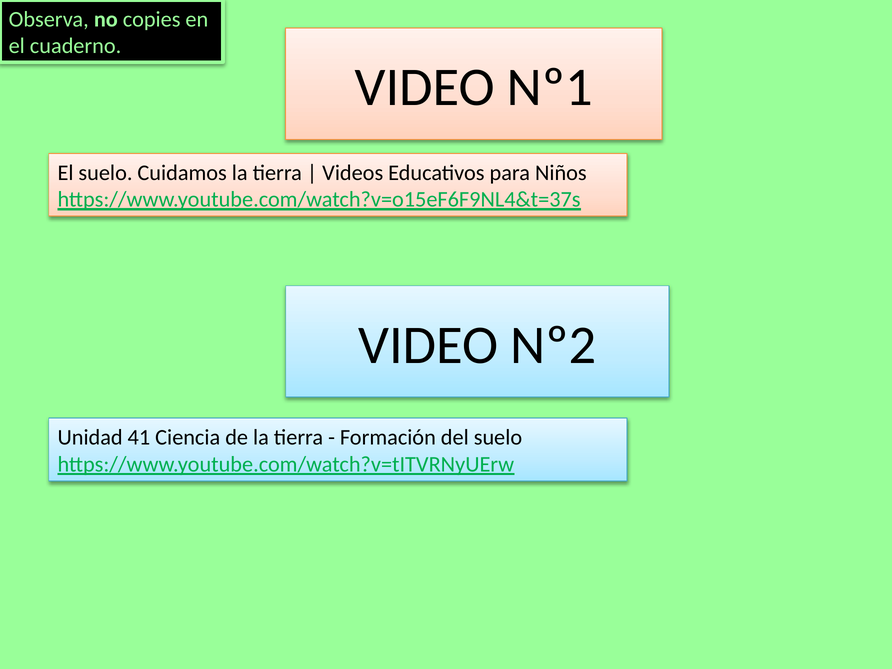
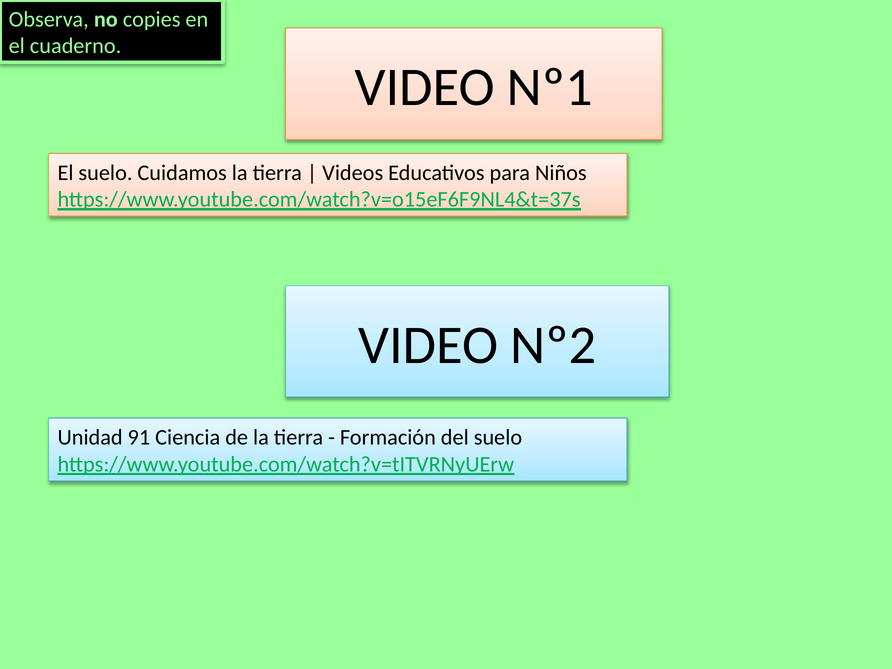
41: 41 -> 91 (139, 437)
